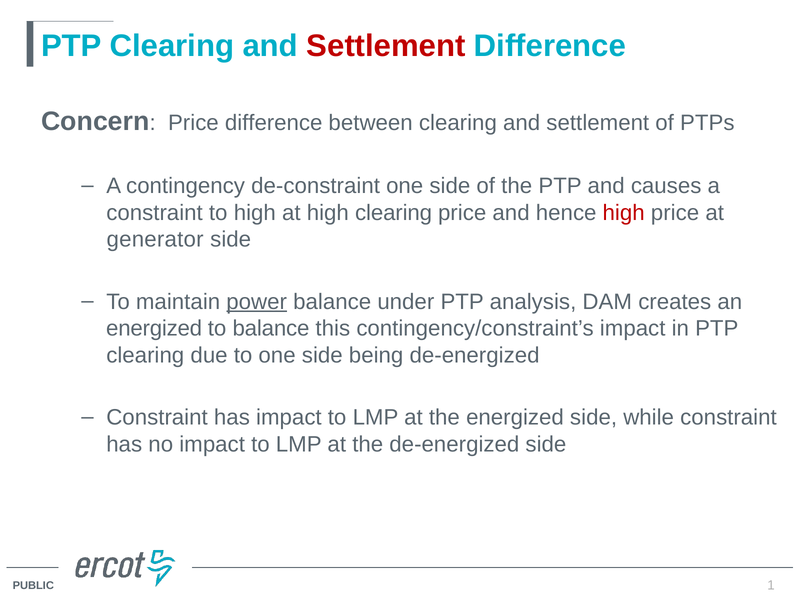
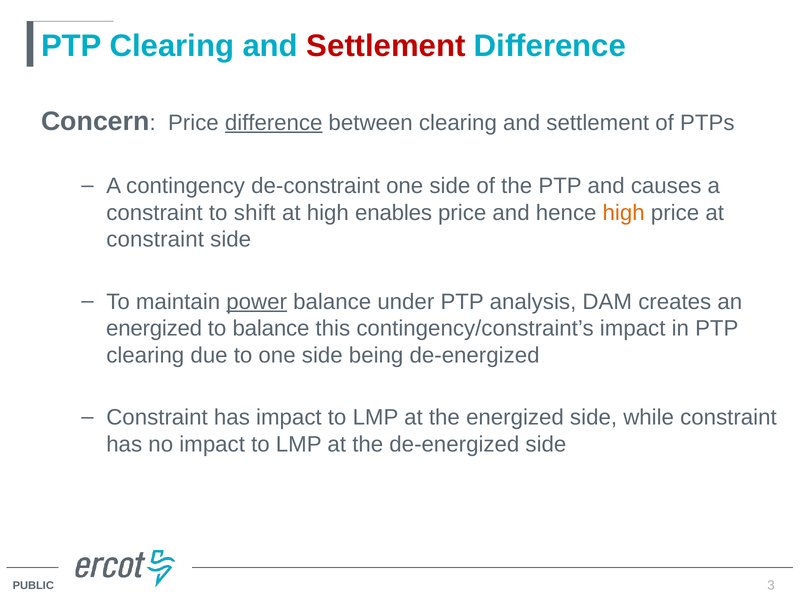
difference underline: none -> present (274, 123)
to high: high -> shift (255, 213)
high clearing: clearing -> enables (394, 213)
high colour: red -> orange (624, 213)
generator: generator -> constraint (155, 239)
1: 1 -> 3 (771, 585)
